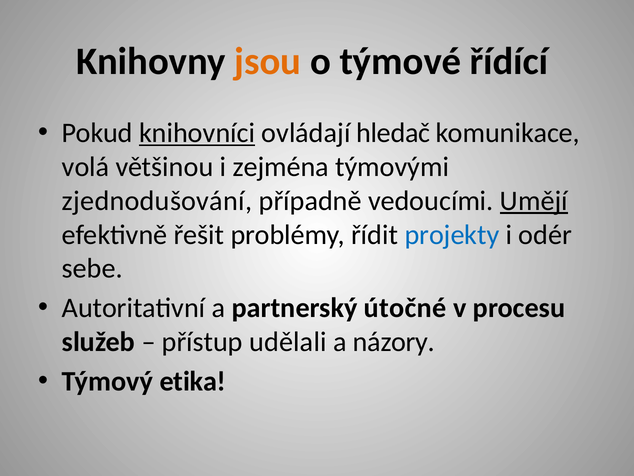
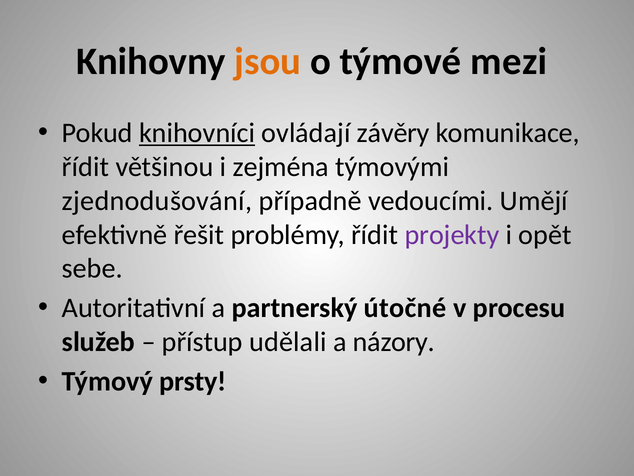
řídící: řídící -> mezi (509, 61)
hledač: hledač -> závěry (393, 133)
volá: volá -> řídit (85, 167)
Umějí underline: present -> none (534, 201)
projekty colour: blue -> purple (452, 234)
odér: odér -> opět (545, 234)
etika: etika -> prsty (193, 381)
